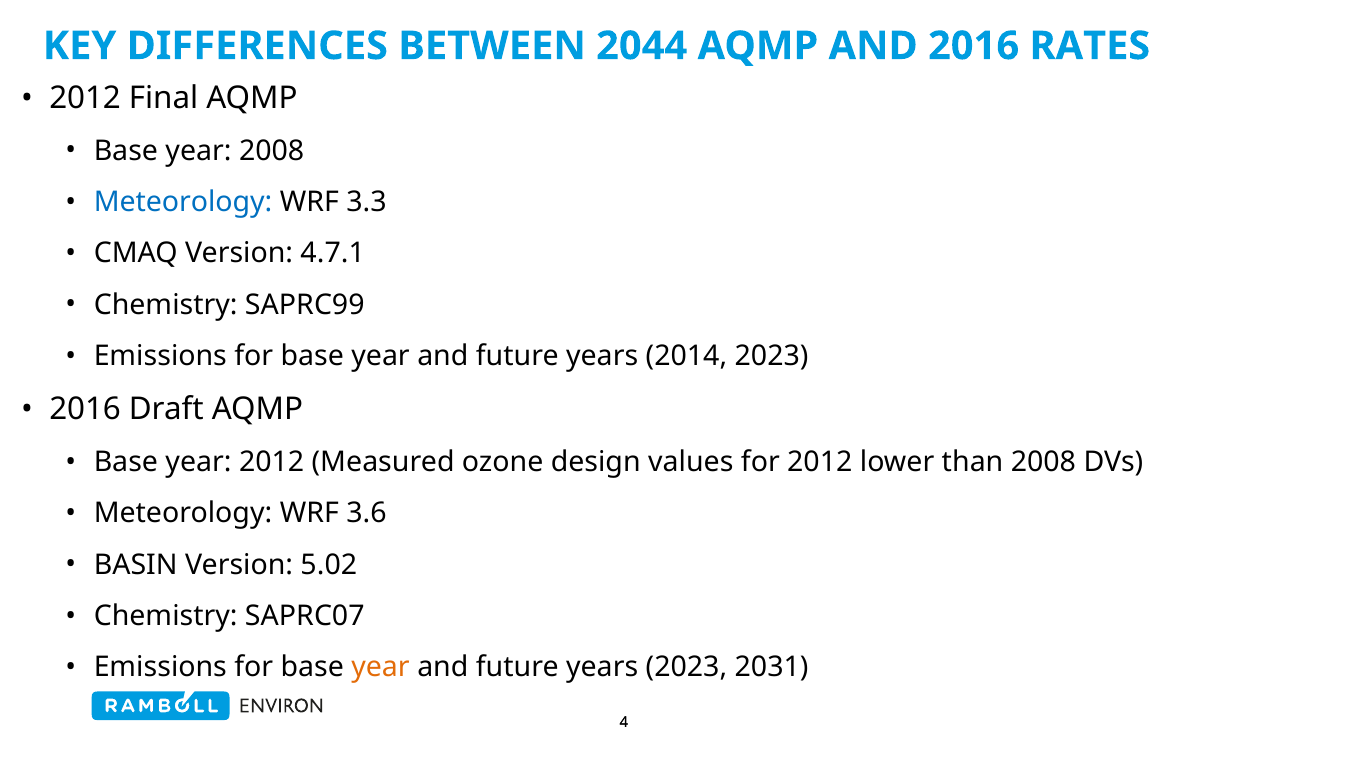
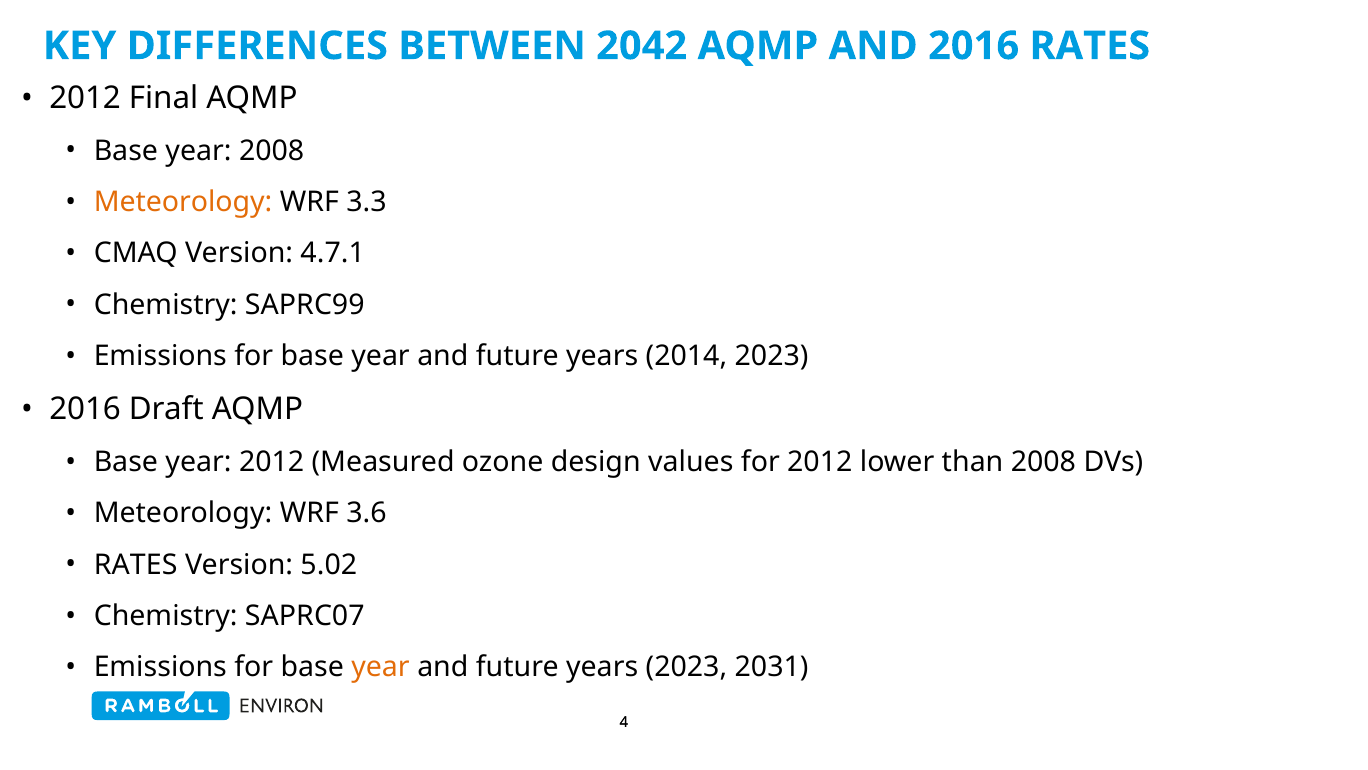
2044: 2044 -> 2042 (642, 46)
Meteorology colour: blue -> orange (183, 202)
BASIN: BASIN -> RATES (136, 565)
